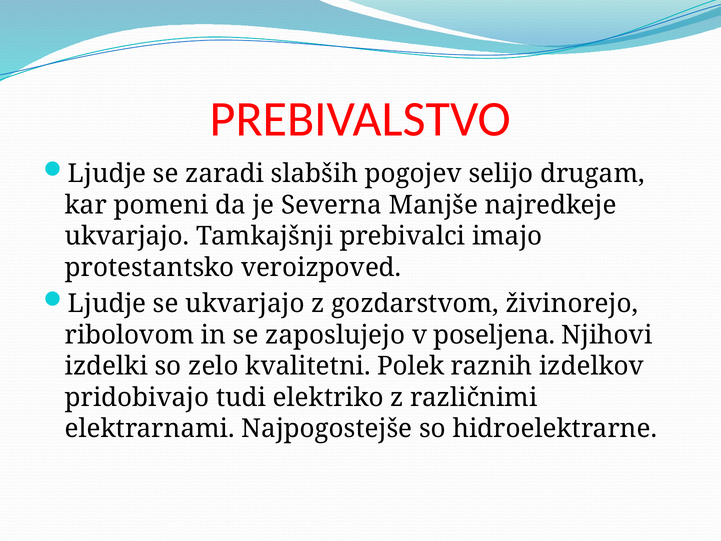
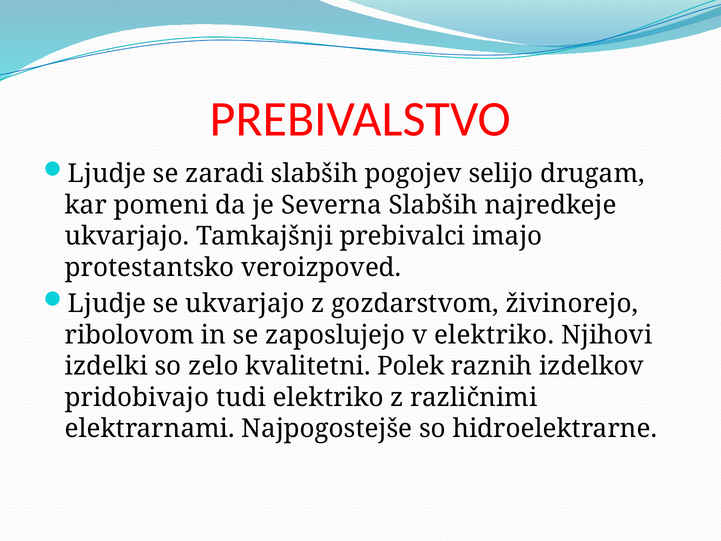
Severna Manjše: Manjše -> Slabših (433, 205)
v poseljena: poseljena -> elektriko (494, 335)
